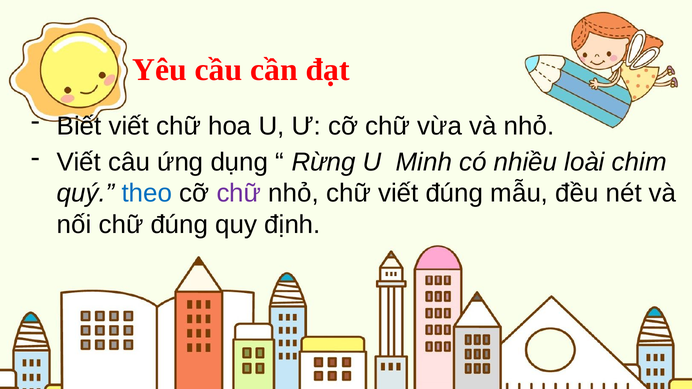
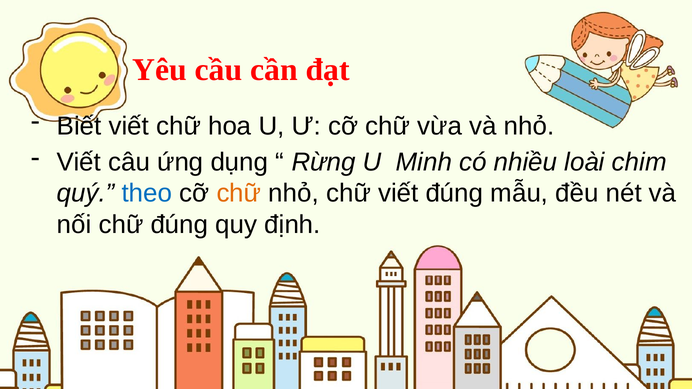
chữ colour: purple -> orange (239, 193)
